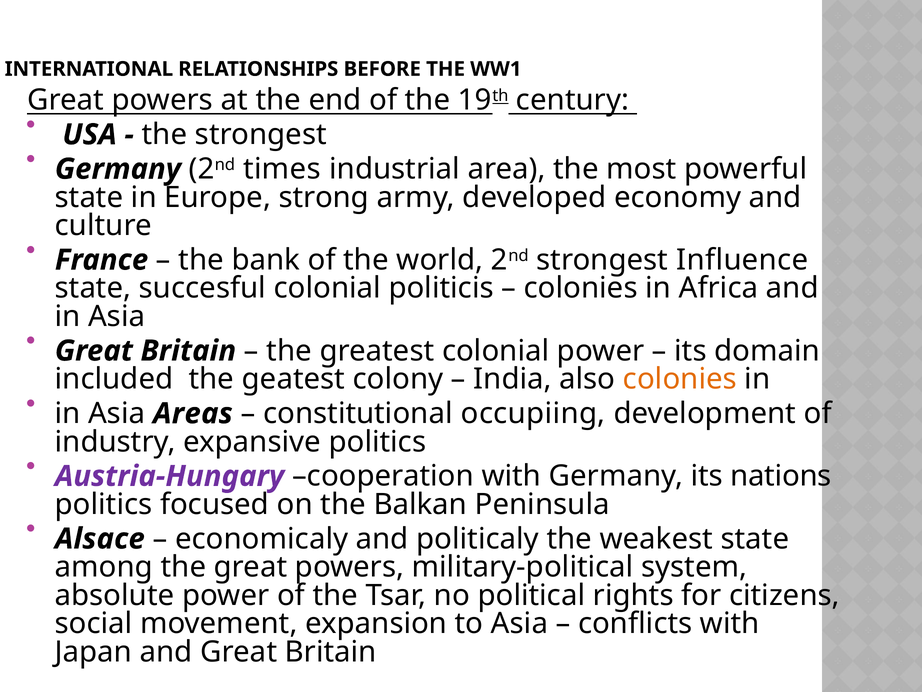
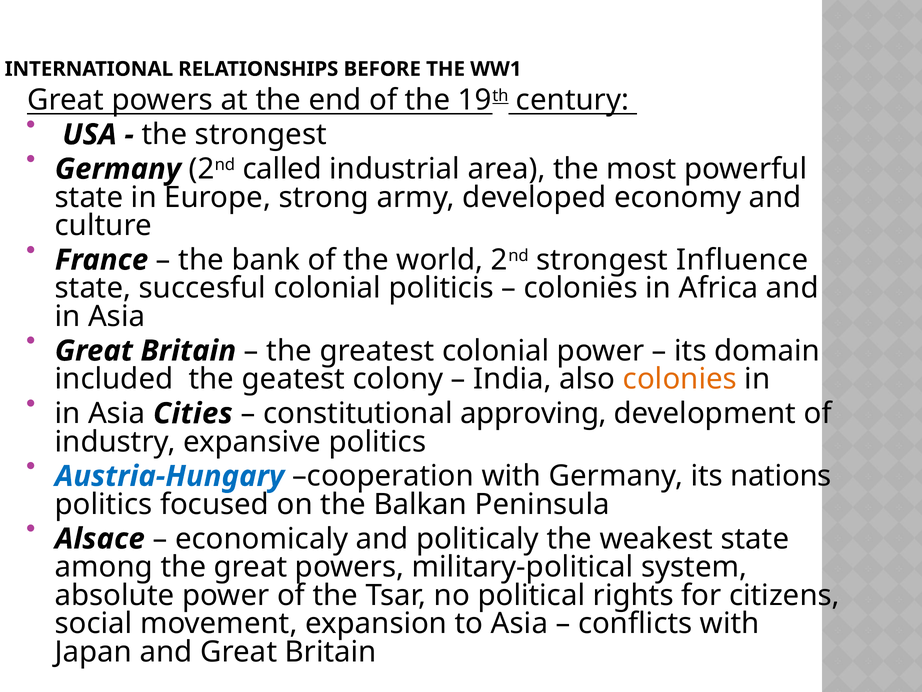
times: times -> called (282, 169)
Areas: Areas -> Cities (193, 413)
occupiing: occupiing -> approving (533, 413)
Austria-Hungary colour: purple -> blue (170, 476)
